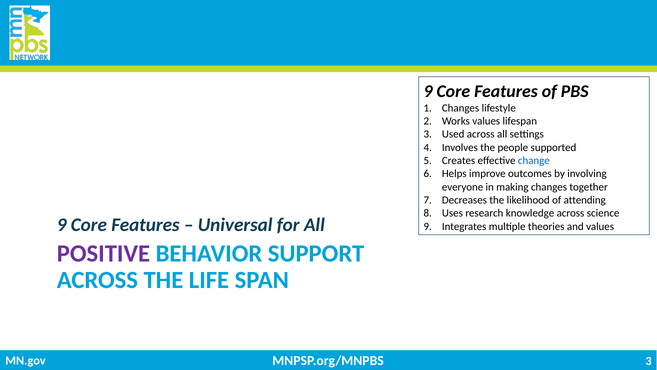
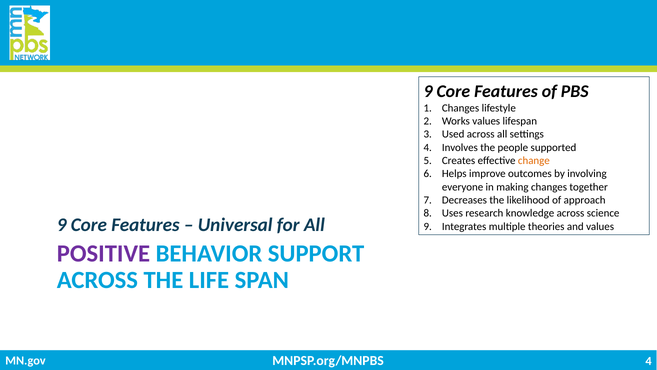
change colour: blue -> orange (534, 160)
attending: attending -> approach (585, 200)
3: 3 -> 4 (649, 361)
